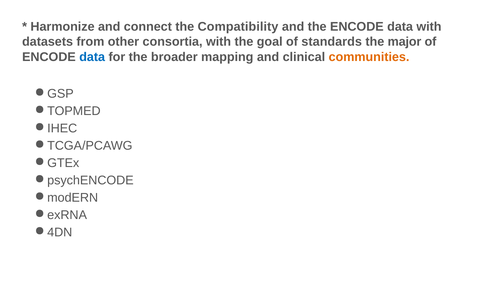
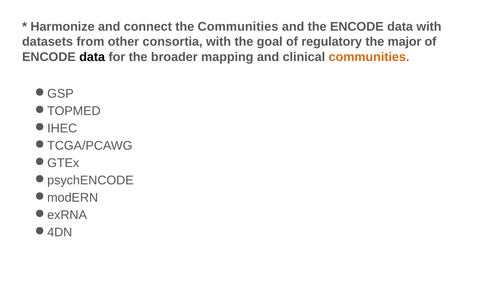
the Compatibility: Compatibility -> Communities (238, 27)
standards: standards -> regulatory (332, 42)
data colour: blue -> black (92, 57)
